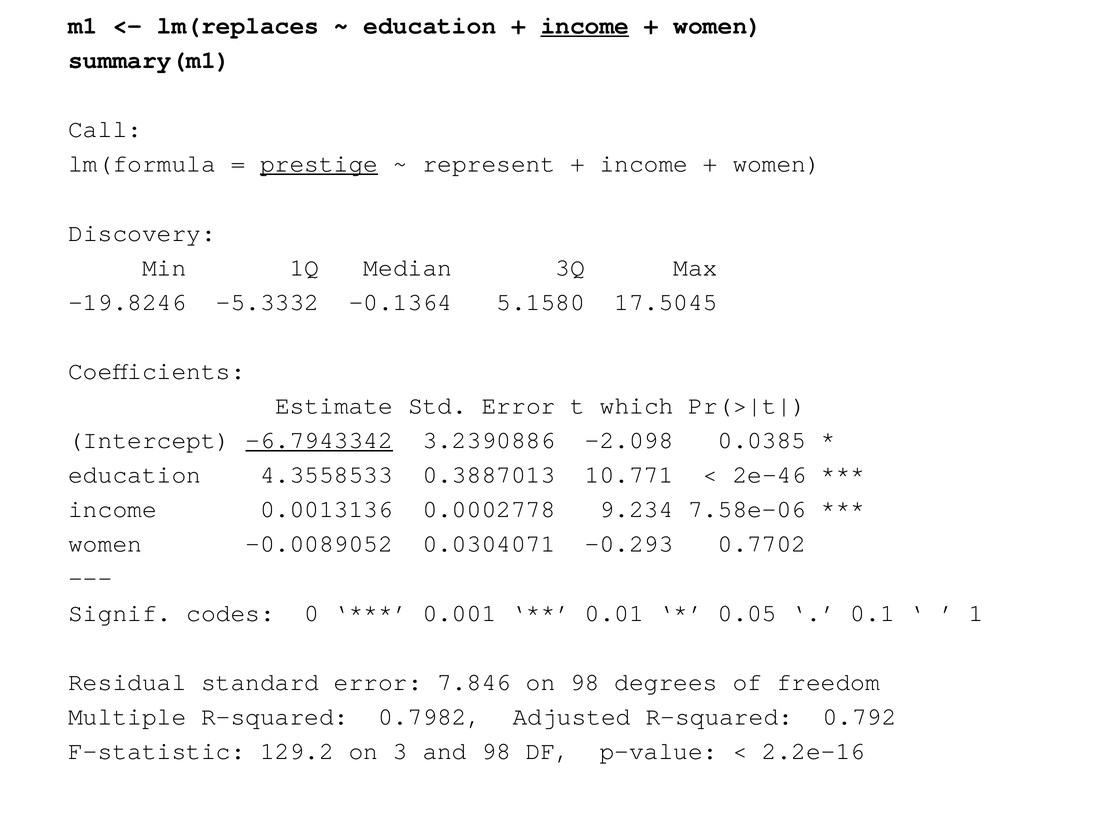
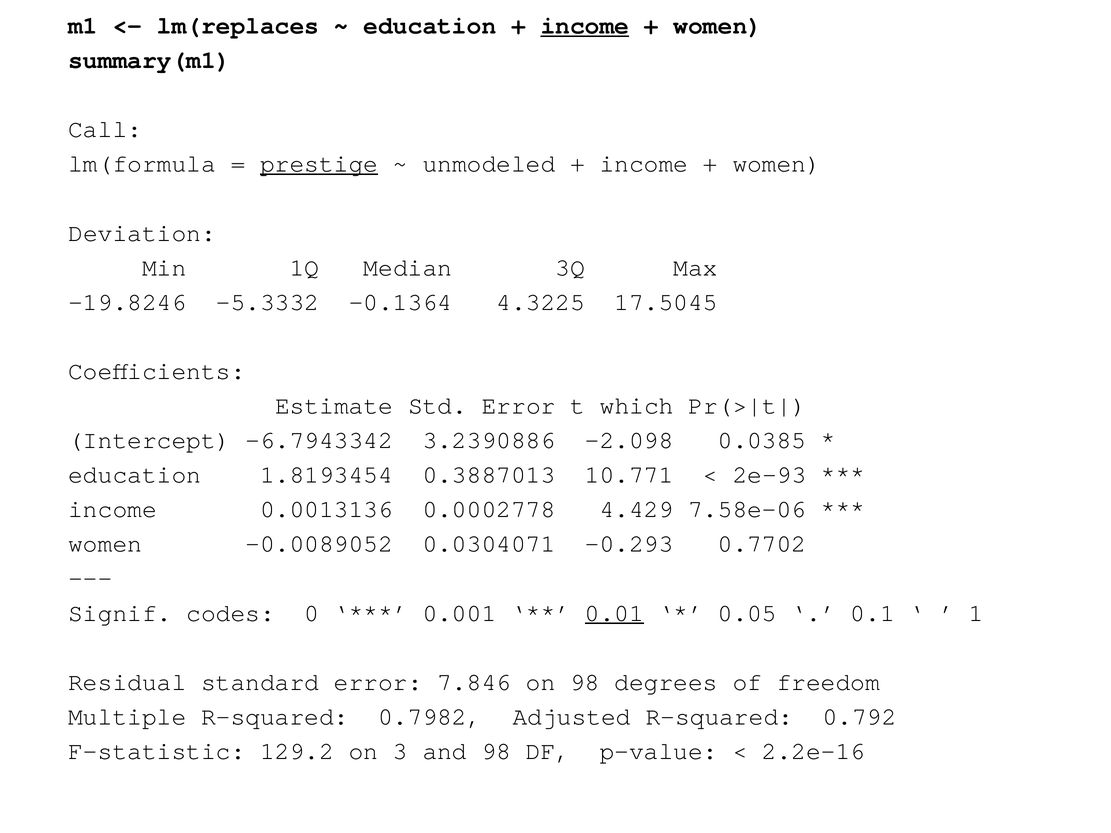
represent: represent -> unmodeled (489, 164)
Discovery: Discovery -> Deviation (142, 233)
5.1580: 5.1580 -> 4.3225 (541, 302)
-6.7943342 underline: present -> none (319, 440)
4.3558533: 4.3558533 -> 1.8193454 (327, 475)
2e-46: 2e-46 -> 2e-93 (769, 475)
9.234: 9.234 -> 4.429 (637, 509)
0.01 underline: none -> present (614, 613)
